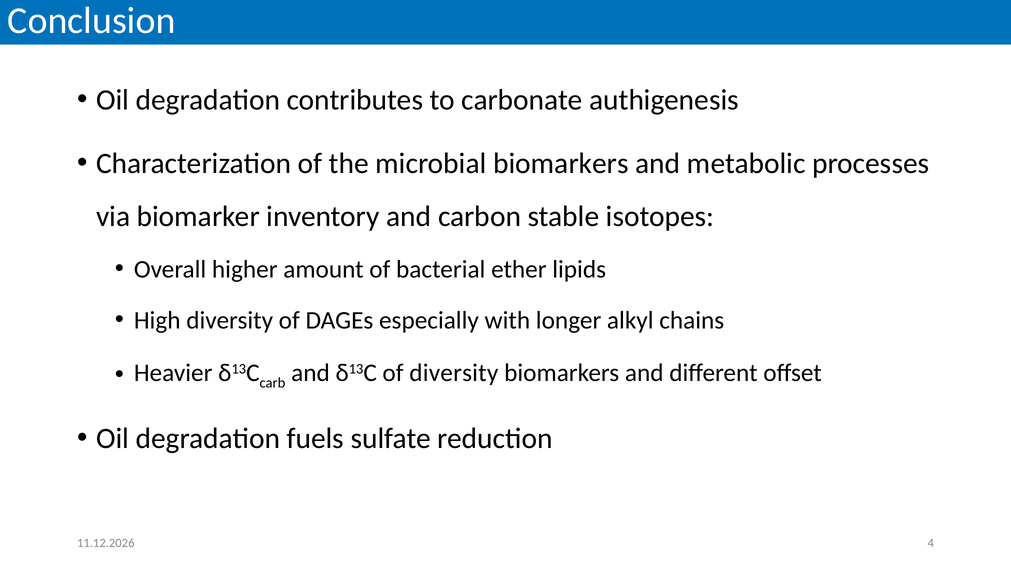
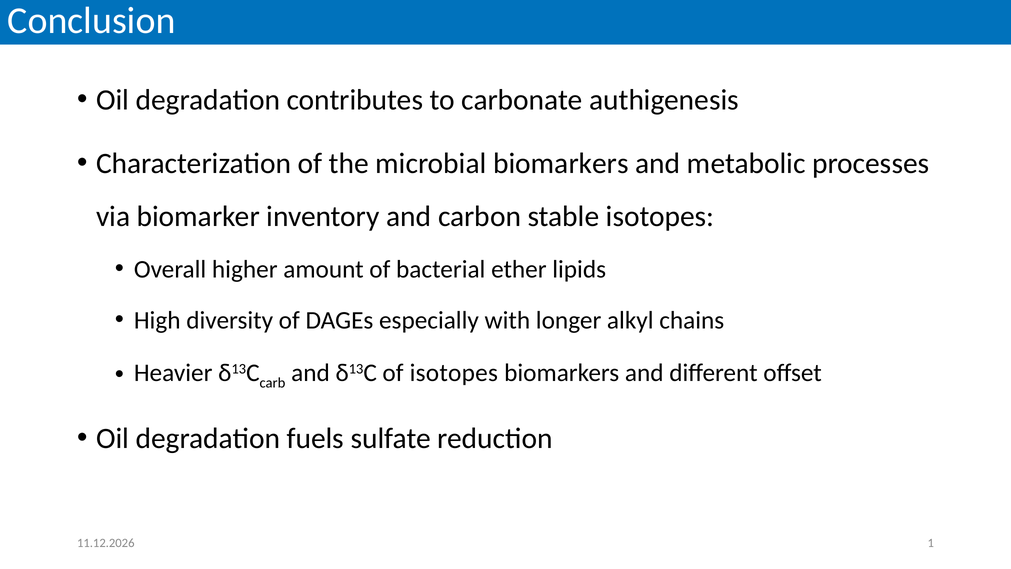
of diversity: diversity -> isotopes (454, 373)
4: 4 -> 1 (931, 543)
